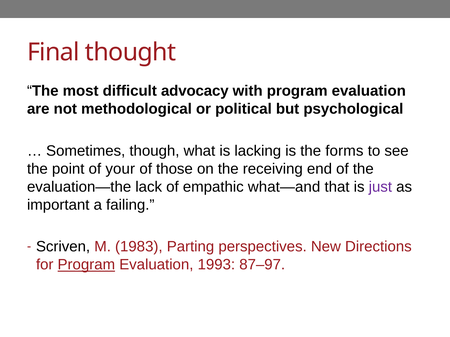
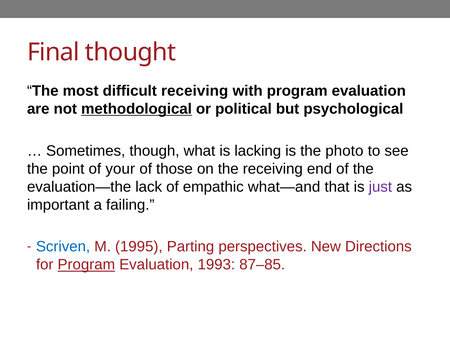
difficult advocacy: advocacy -> receiving (195, 91)
methodological underline: none -> present (136, 109)
forms: forms -> photo (344, 151)
Scriven colour: black -> blue (63, 247)
1983: 1983 -> 1995 (139, 247)
87–97: 87–97 -> 87–85 (262, 265)
